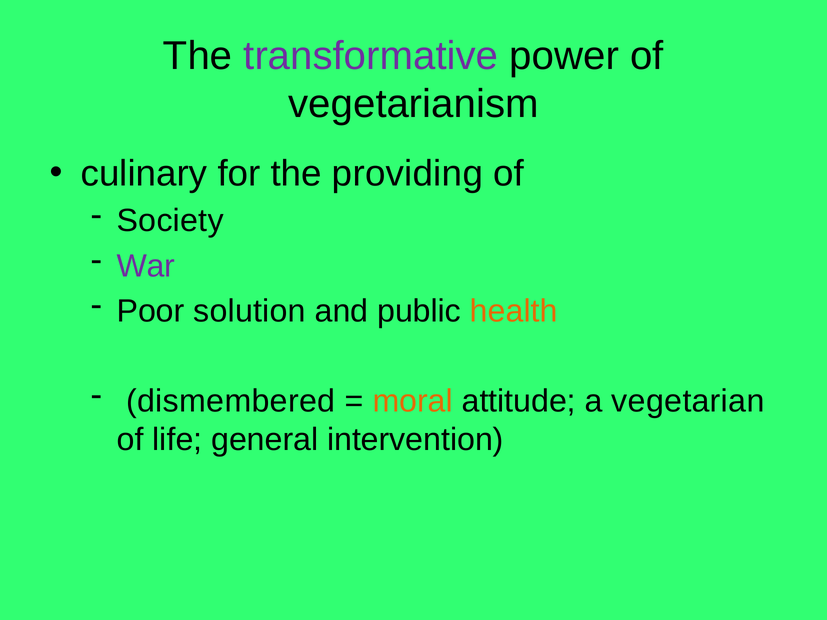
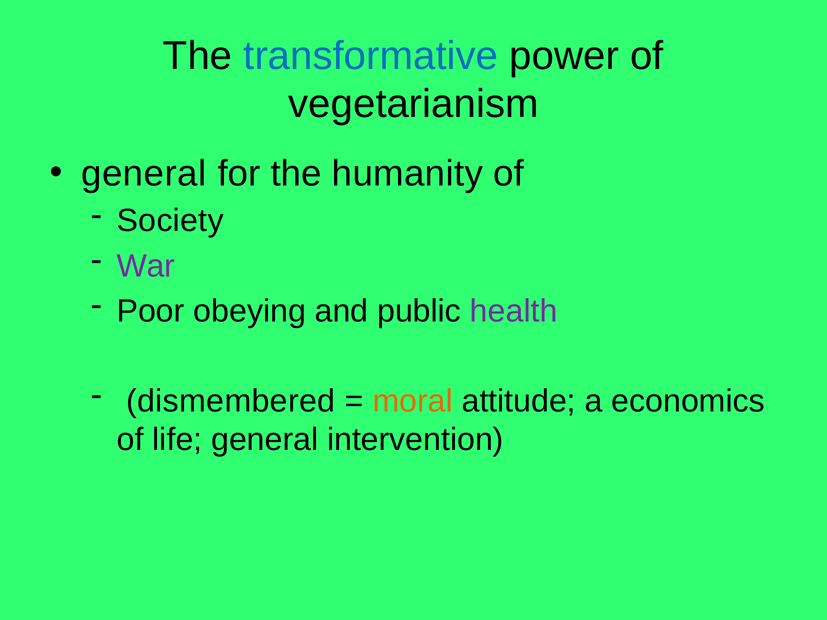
transformative colour: purple -> blue (371, 56)
culinary: culinary -> general (144, 173)
providing: providing -> humanity (407, 173)
solution: solution -> obeying (250, 311)
health colour: orange -> purple (514, 311)
vegetarian: vegetarian -> economics (688, 401)
